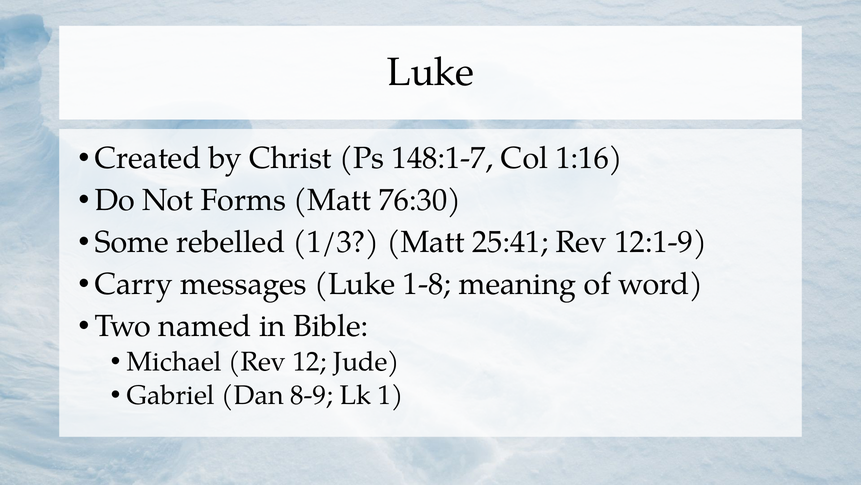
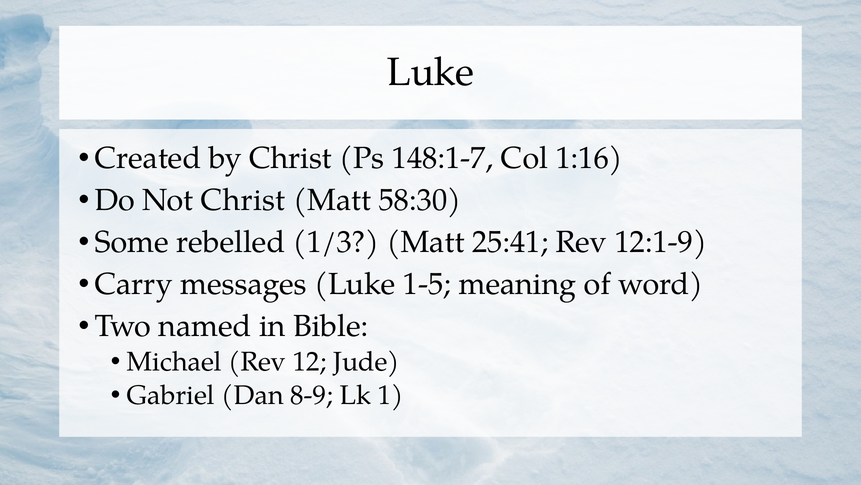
Not Forms: Forms -> Christ (243, 200)
76:30: 76:30 -> 58:30 (420, 200)
1-8: 1-8 -> 1-5 (427, 284)
